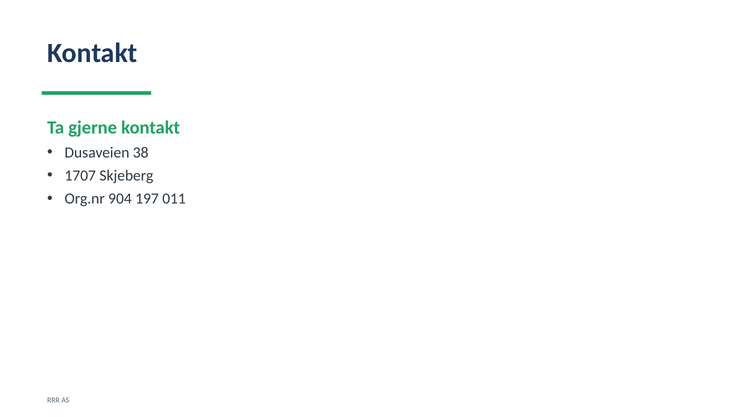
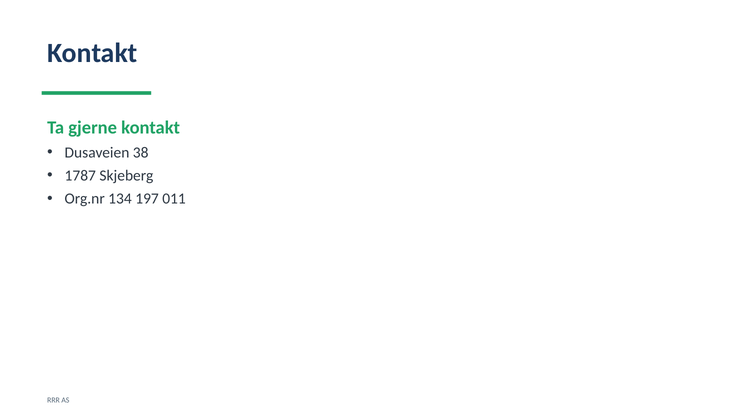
1707: 1707 -> 1787 (80, 176)
904: 904 -> 134 (120, 199)
